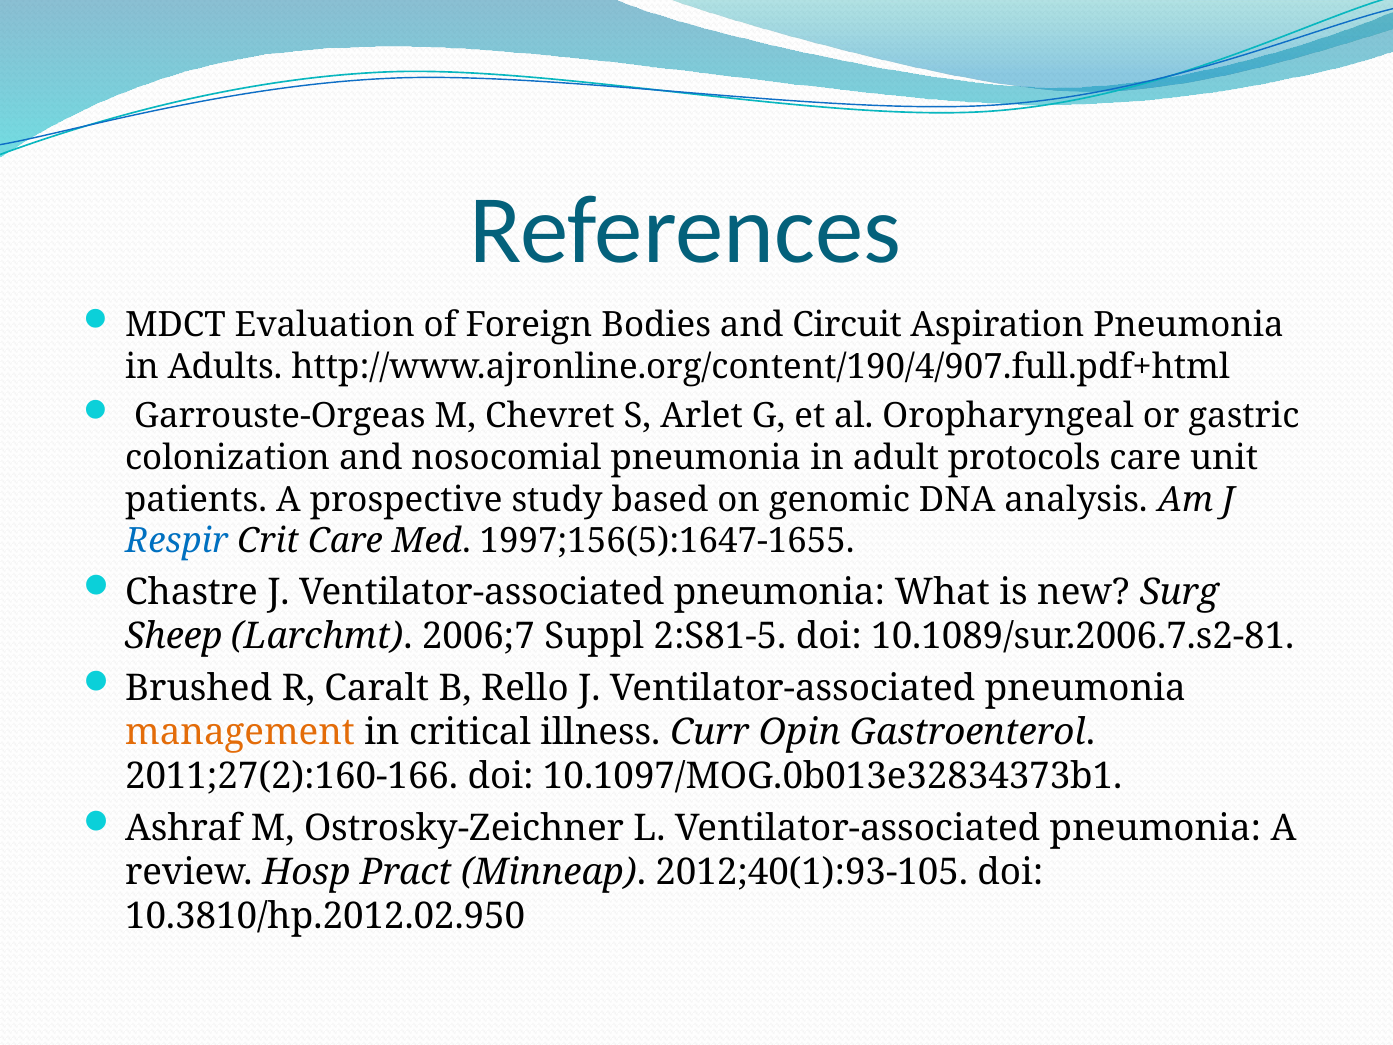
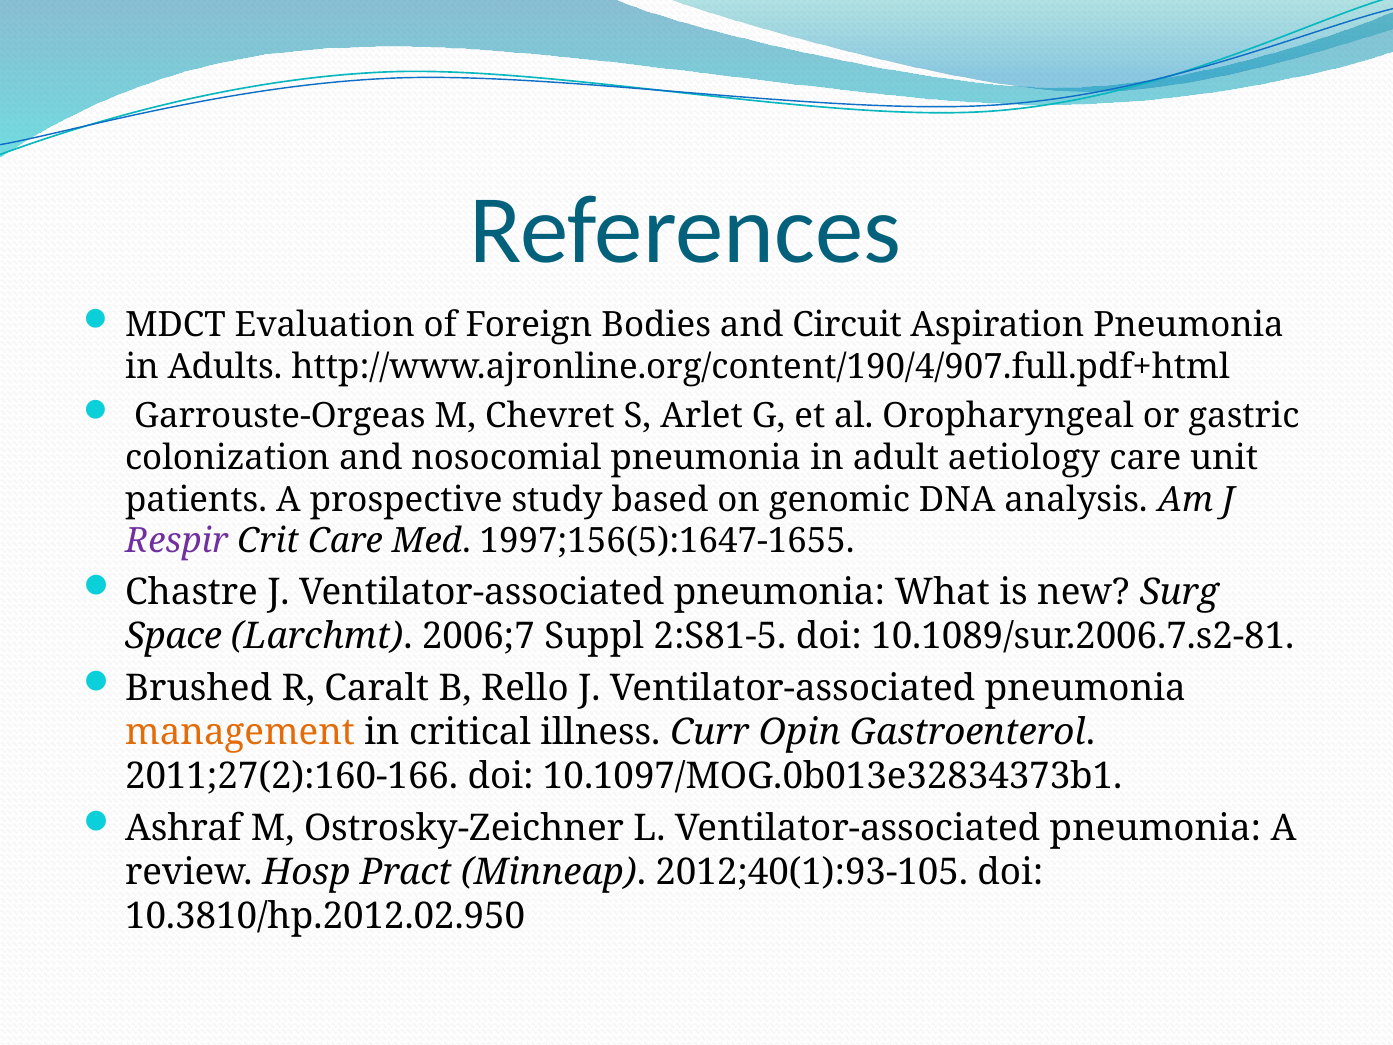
protocols: protocols -> aetiology (1024, 458)
Respir colour: blue -> purple (177, 541)
Sheep: Sheep -> Space (173, 636)
